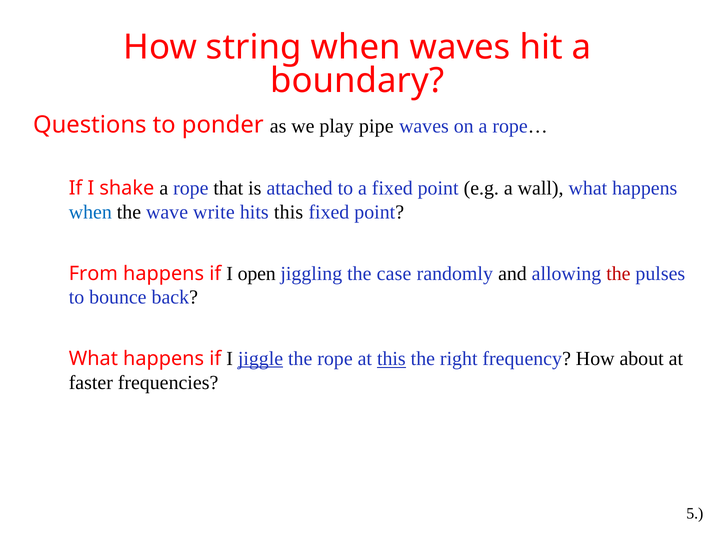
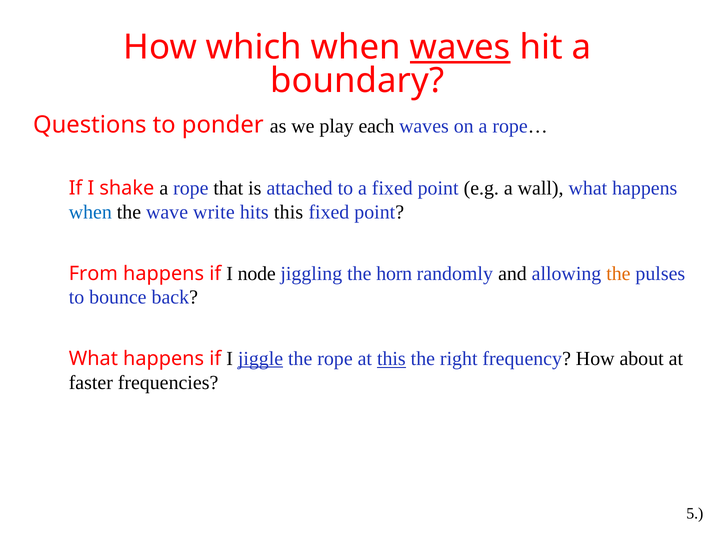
string: string -> which (254, 47)
waves underline: none -> present (460, 47)
pipe: pipe -> each (376, 126)
open: open -> node (257, 273)
case: case -> horn (394, 273)
the colour: red -> orange (618, 273)
